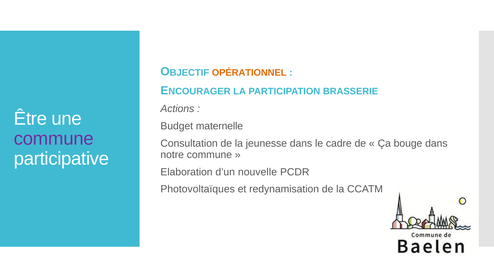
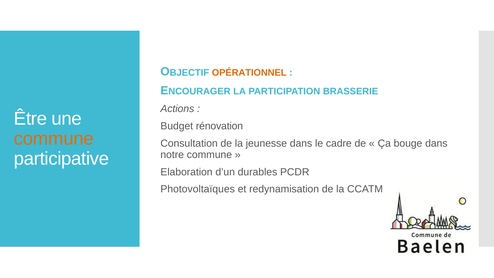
maternelle: maternelle -> rénovation (219, 126)
commune colour: purple -> orange (54, 139)
nouvelle: nouvelle -> durables (258, 172)
